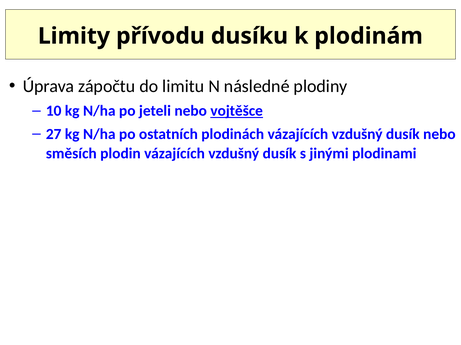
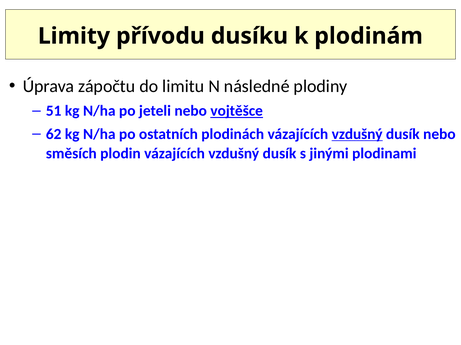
10: 10 -> 51 (54, 111)
27: 27 -> 62 (54, 134)
vzdušný underline: none -> present (357, 134)
